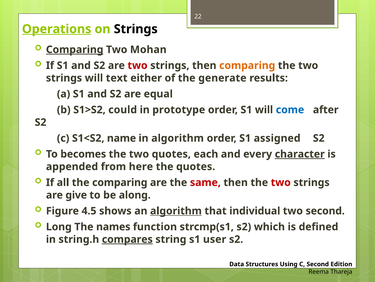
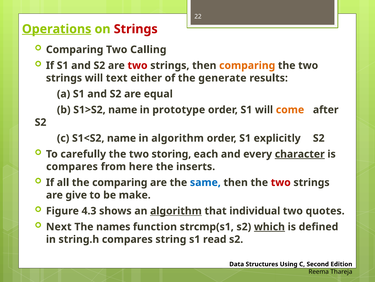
Strings colour: black -> red (136, 29)
Comparing underline: present -> none (75, 49)
Mohan: Mohan -> Calling (148, 49)
S1>S2 could: could -> name (123, 110)
come colour: blue -> orange (290, 110)
assigned: assigned -> explicitly (277, 138)
becomes: becomes -> carefully (83, 154)
two quotes: quotes -> storing (171, 154)
appended: appended -> compares (72, 166)
the quotes: quotes -> inserts (196, 166)
same colour: red -> blue (205, 182)
along: along -> make (135, 195)
4.5: 4.5 -> 4.3 (89, 210)
two second: second -> quotes (325, 210)
Long: Long -> Next (59, 226)
which underline: none -> present (269, 226)
compares underline: present -> none (127, 239)
user: user -> read (215, 239)
